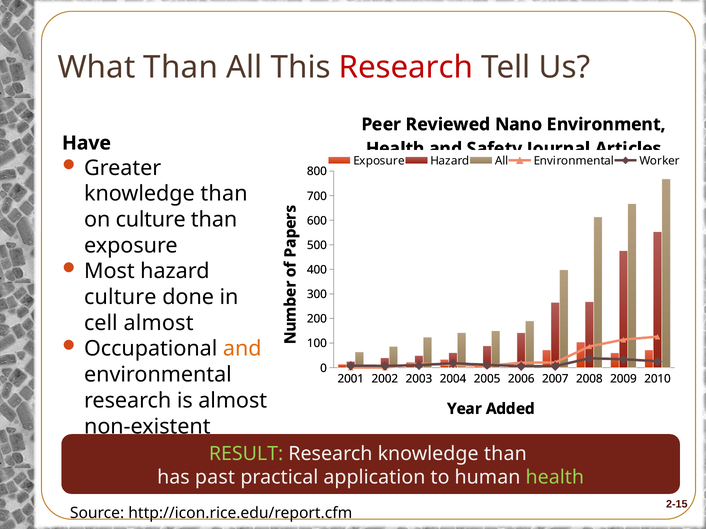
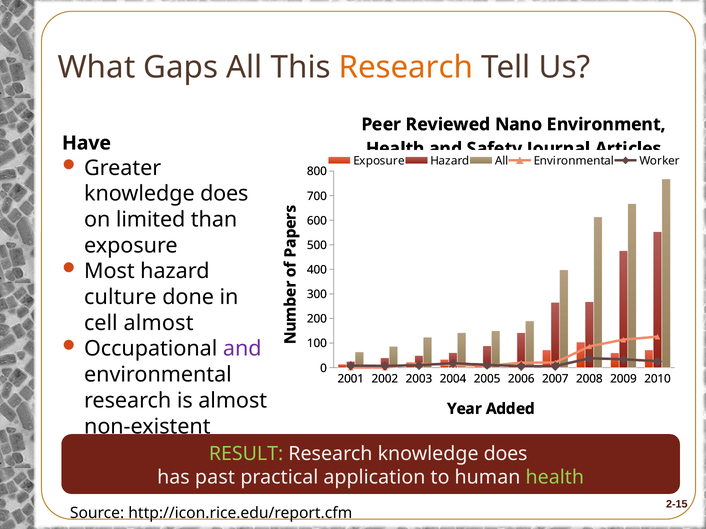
What Than: Than -> Gaps (181, 67)
Research colour: red -> orange (406, 67)
than: than -> does (224, 194)
on culture: culture -> limited (151, 220)
and colour: orange -> purple (242, 349)
Research knowledge than: than -> does (506, 454)
